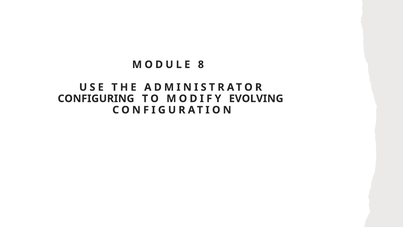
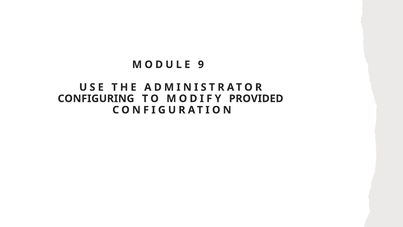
8: 8 -> 9 (201, 64)
EVOLVING: EVOLVING -> PROVIDED (256, 98)
